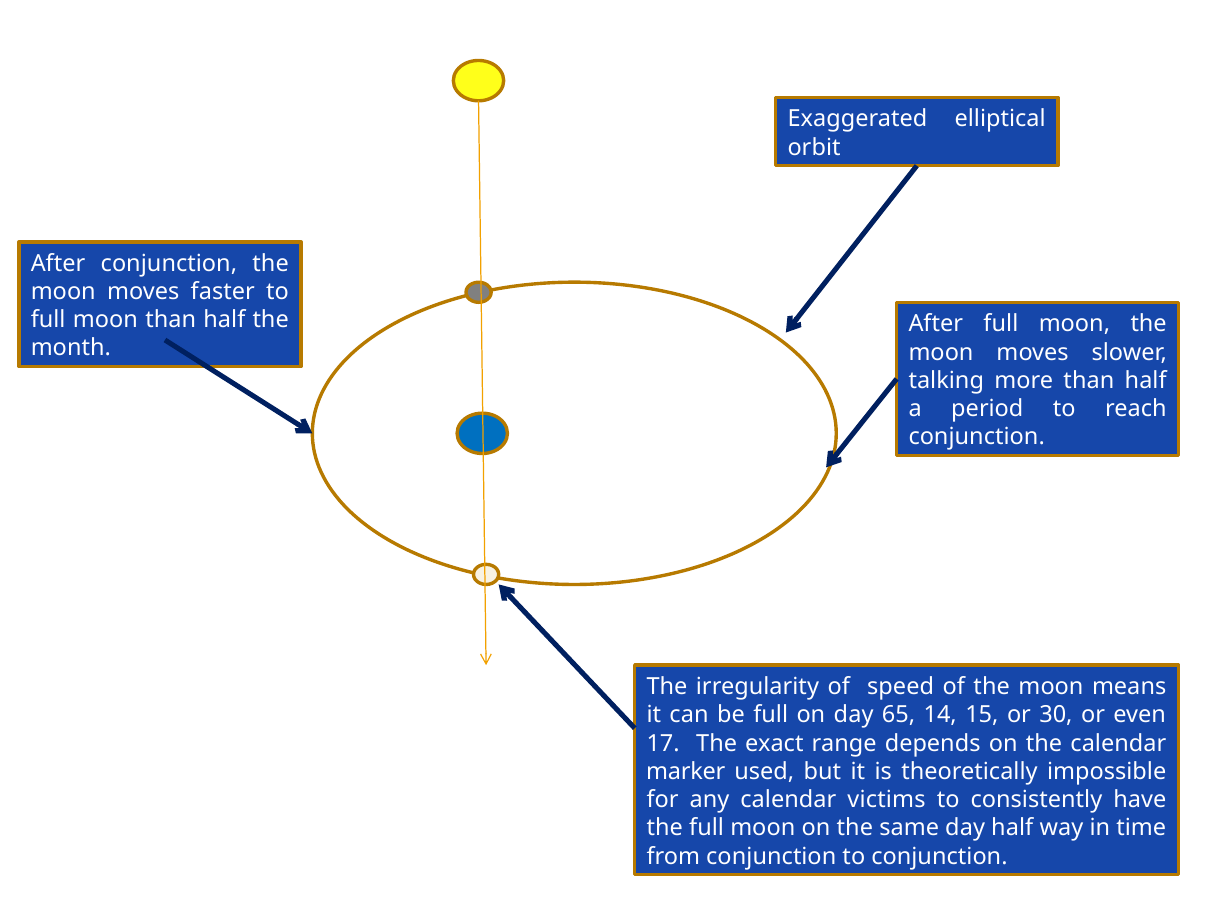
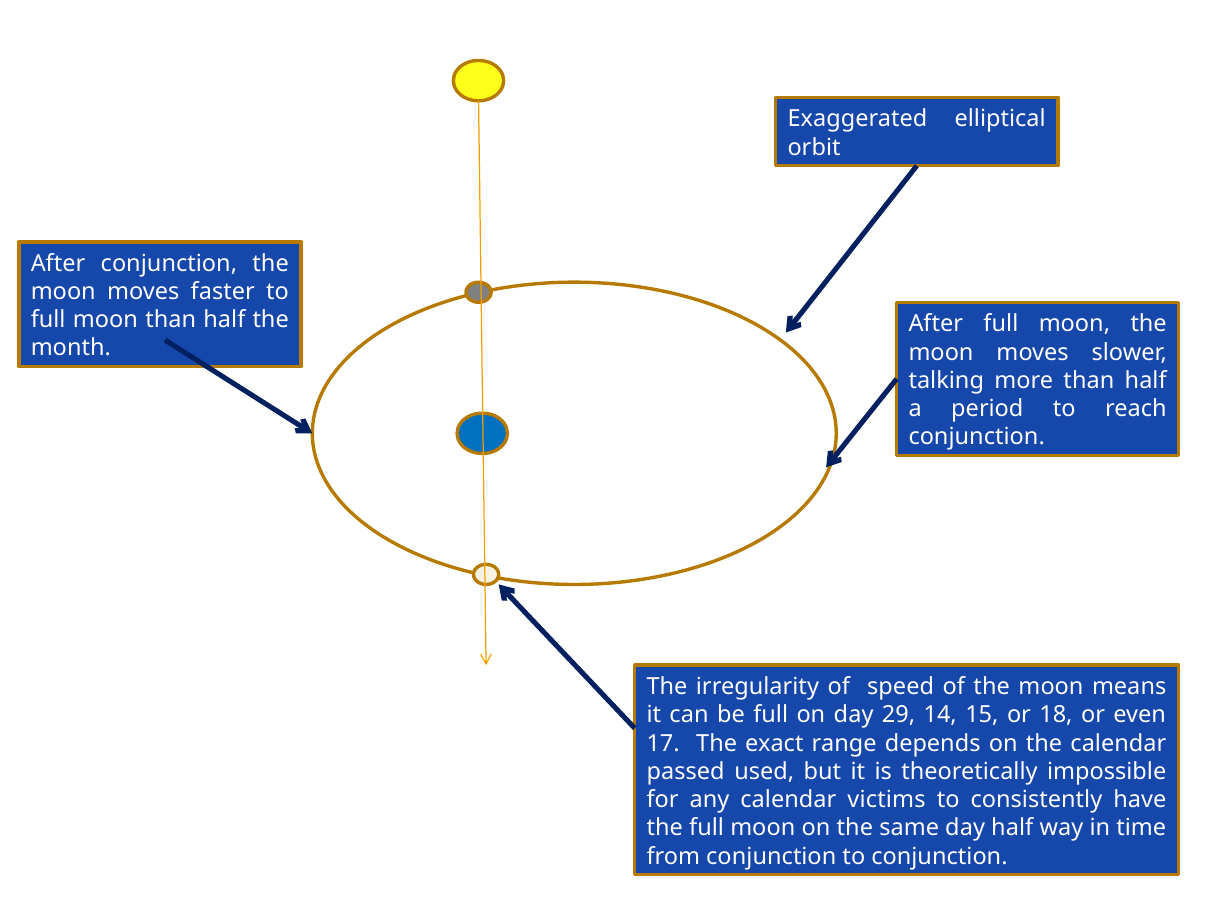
65: 65 -> 29 (899, 715)
30: 30 -> 18 (1056, 715)
marker: marker -> passed (686, 771)
